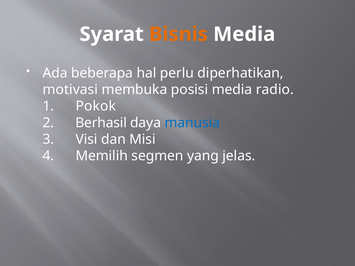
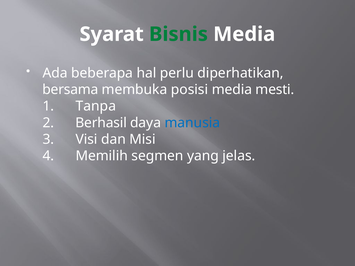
Bisnis colour: orange -> green (178, 34)
motivasi: motivasi -> bersama (70, 90)
radio: radio -> mesti (275, 90)
Pokok: Pokok -> Tanpa (96, 106)
